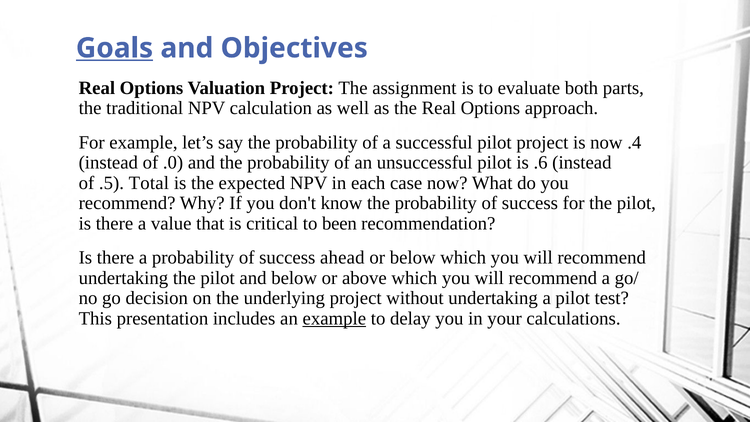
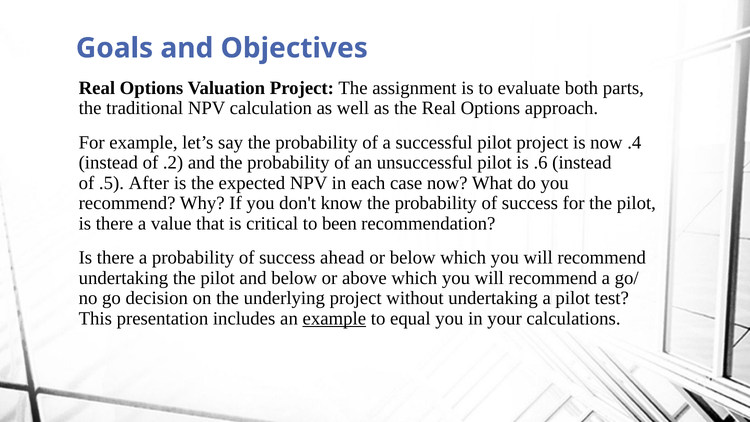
Goals underline: present -> none (114, 48)
.0: .0 -> .2 (173, 163)
Total: Total -> After (149, 183)
delay: delay -> equal (410, 318)
